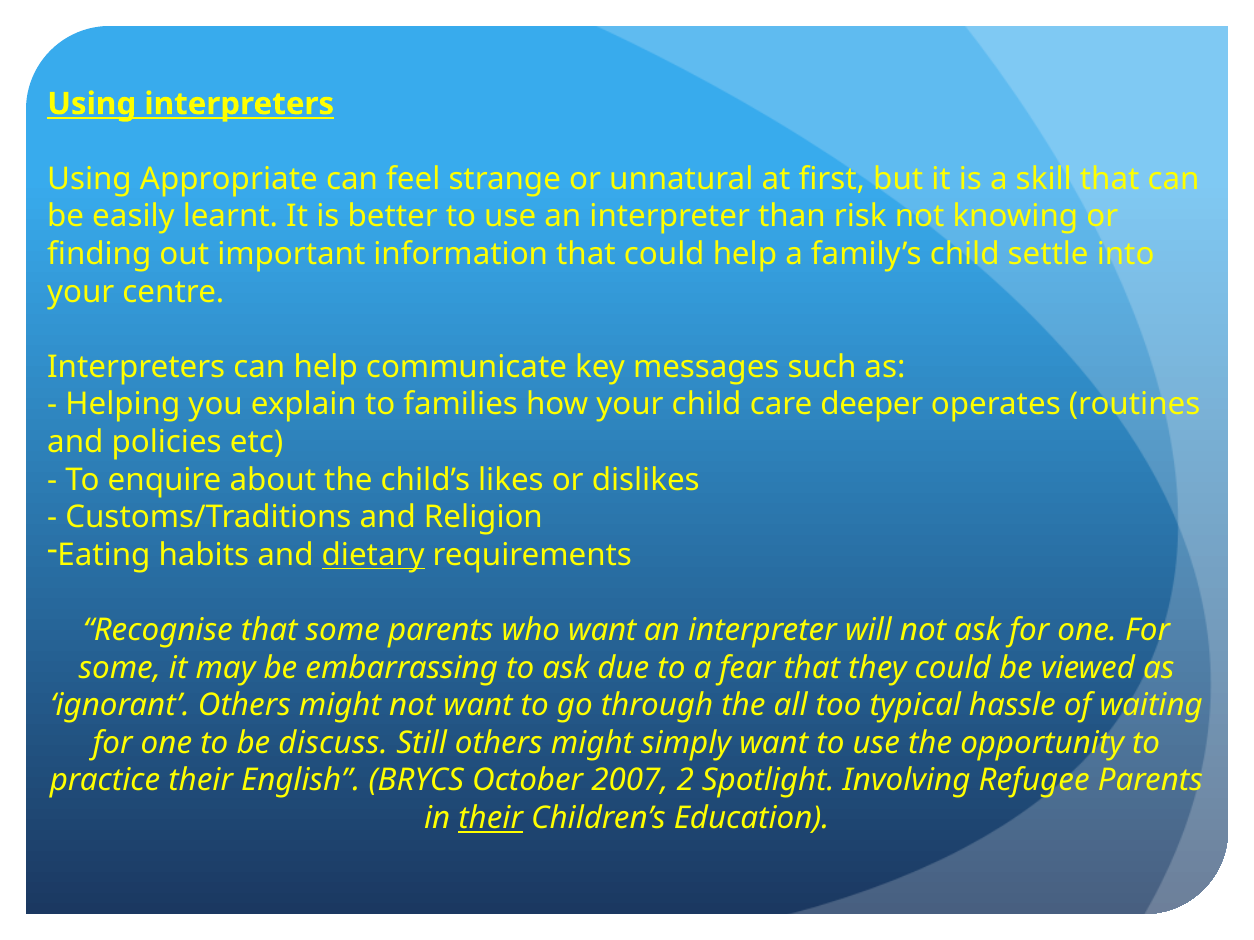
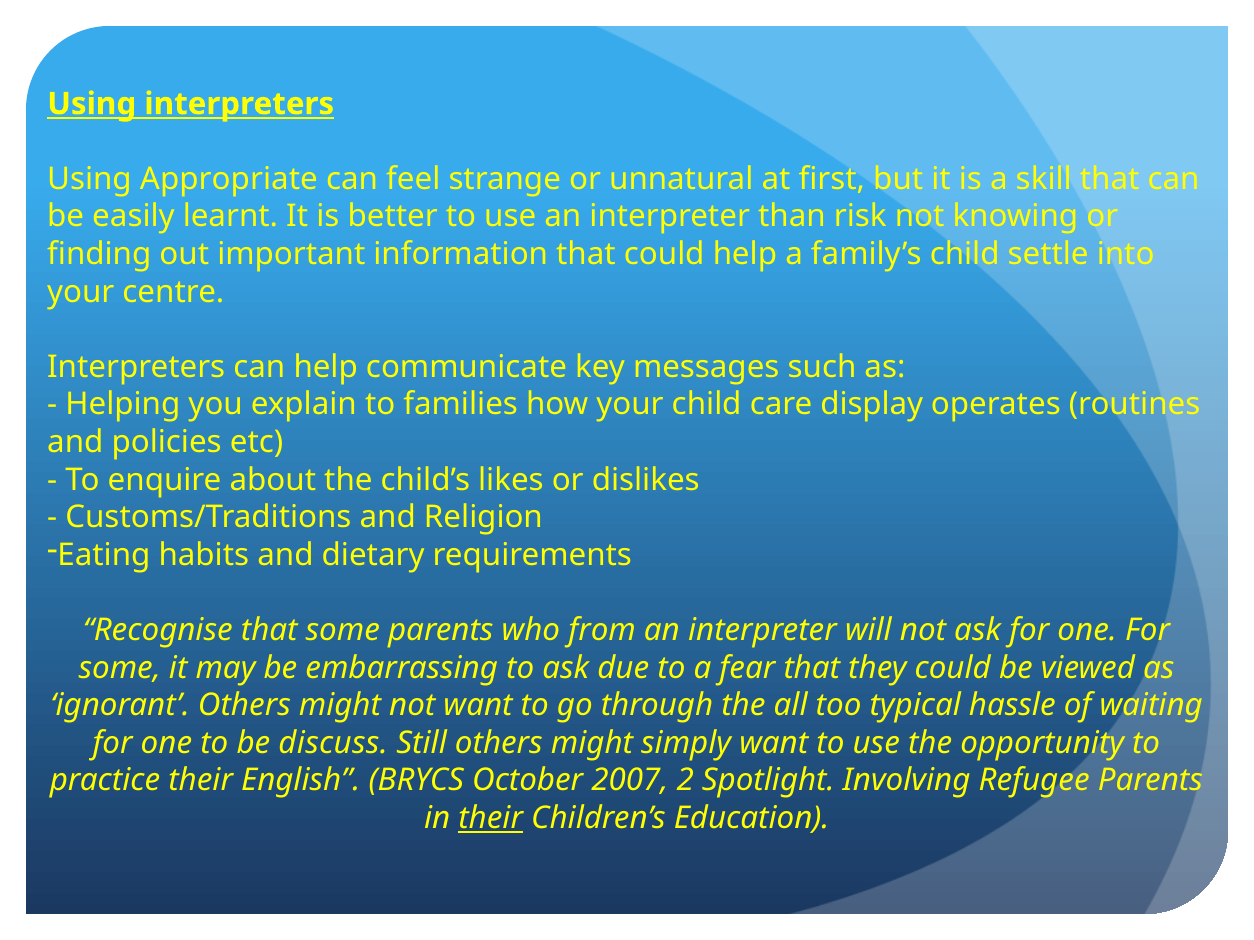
deeper: deeper -> display (872, 405)
dietary underline: present -> none (373, 555)
who want: want -> from (602, 631)
